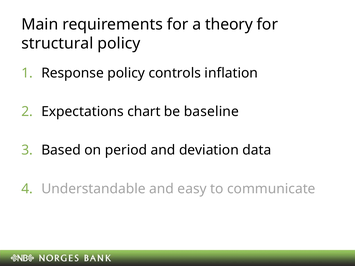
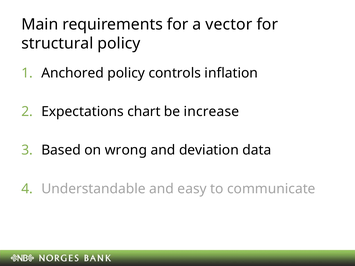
theory: theory -> vector (229, 24)
Response: Response -> Anchored (73, 73)
baseline: baseline -> increase (211, 112)
period: period -> wrong (126, 150)
